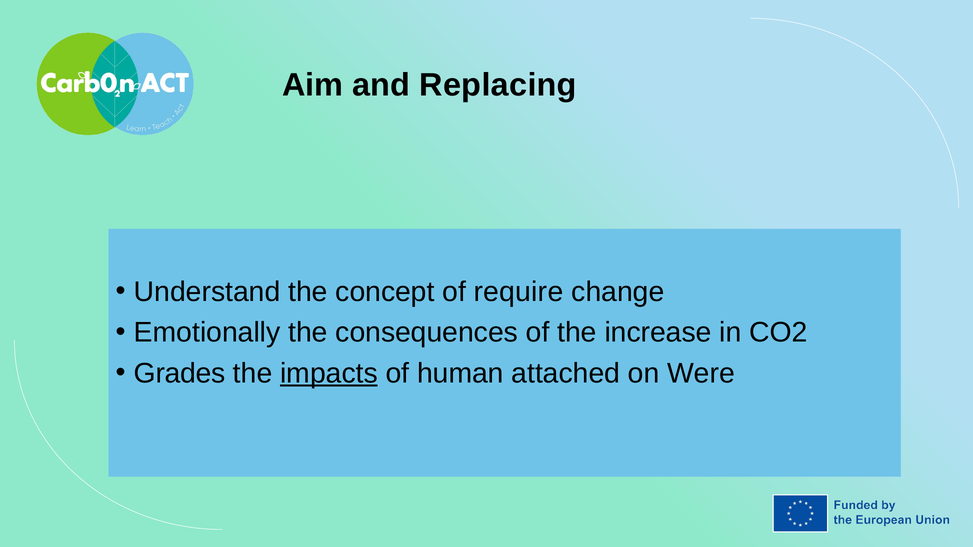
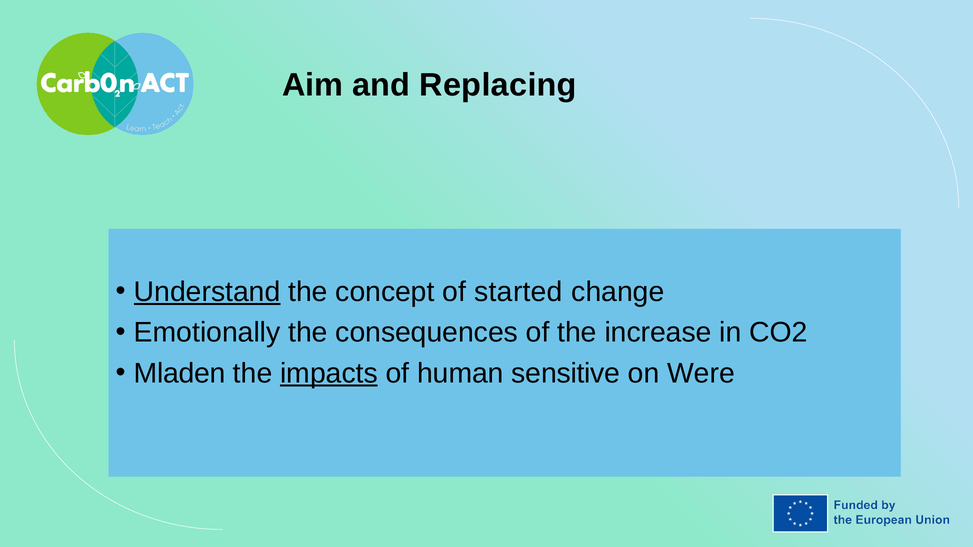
Understand underline: none -> present (207, 292)
require: require -> started (519, 292)
Grades: Grades -> Mladen (180, 373)
attached: attached -> sensitive (566, 373)
